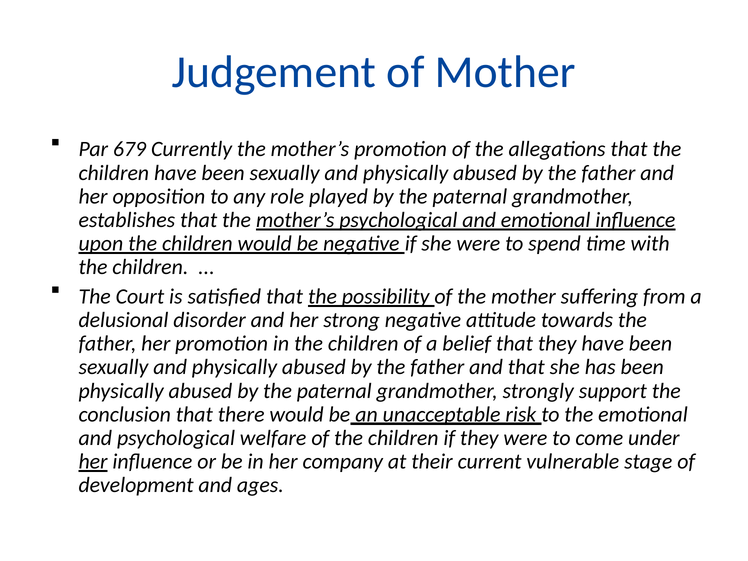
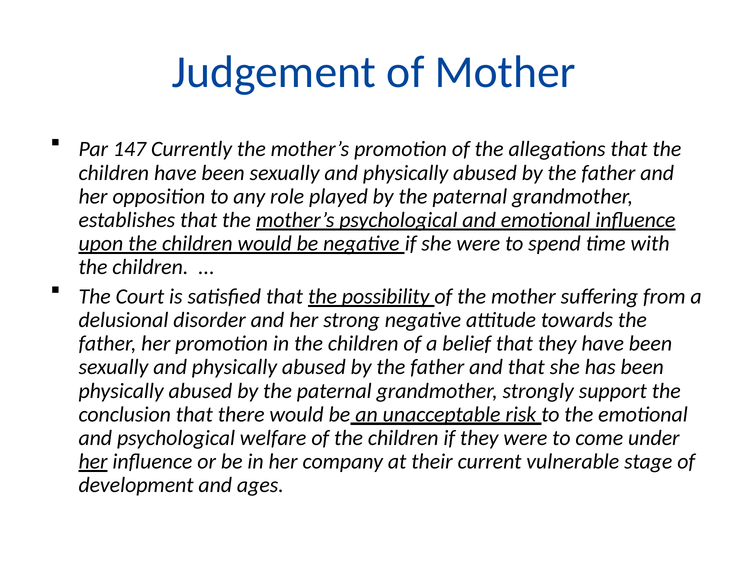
679: 679 -> 147 (130, 149)
